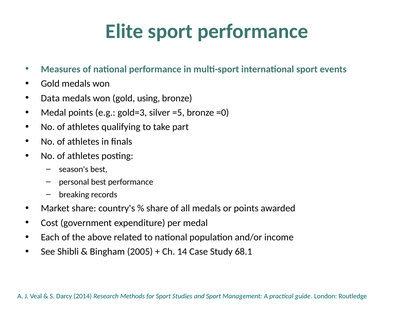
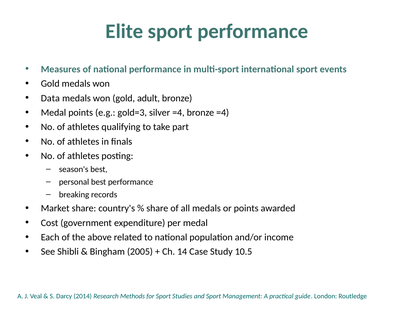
using: using -> adult (149, 98)
silver =5: =5 -> =4 (178, 113)
bronze =0: =0 -> =4 (223, 113)
68.1: 68.1 -> 10.5 (244, 252)
